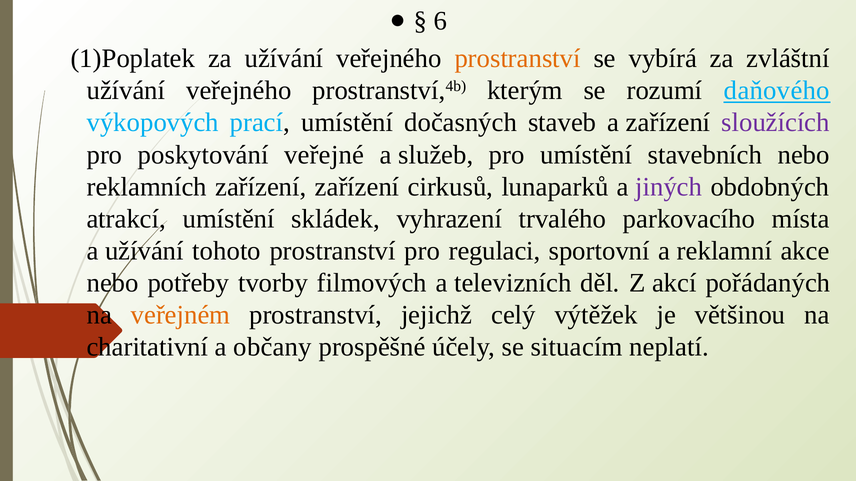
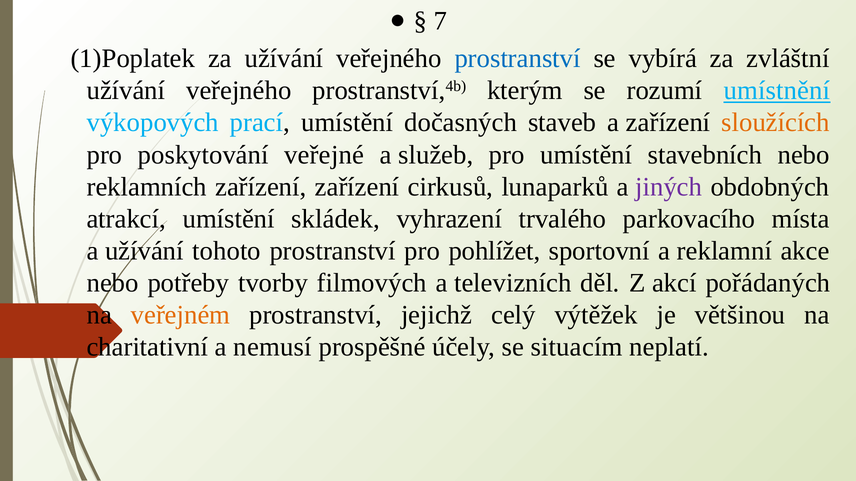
6: 6 -> 7 (440, 21)
prostranství colour: orange -> blue (518, 59)
daňového: daňového -> umístnění (777, 91)
sloužících colour: purple -> orange (776, 123)
regulaci: regulaci -> pohlížet (494, 251)
občany: občany -> nemusí (273, 347)
